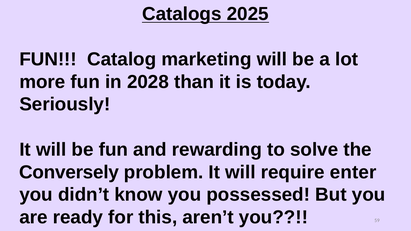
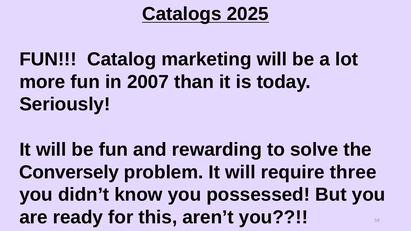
2028: 2028 -> 2007 (148, 82)
enter: enter -> three (353, 172)
